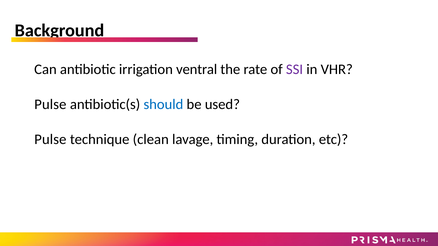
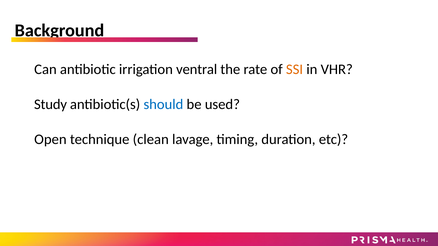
SSI colour: purple -> orange (295, 69)
Pulse: Pulse -> Study (51, 104)
Pulse: Pulse -> Open (50, 139)
